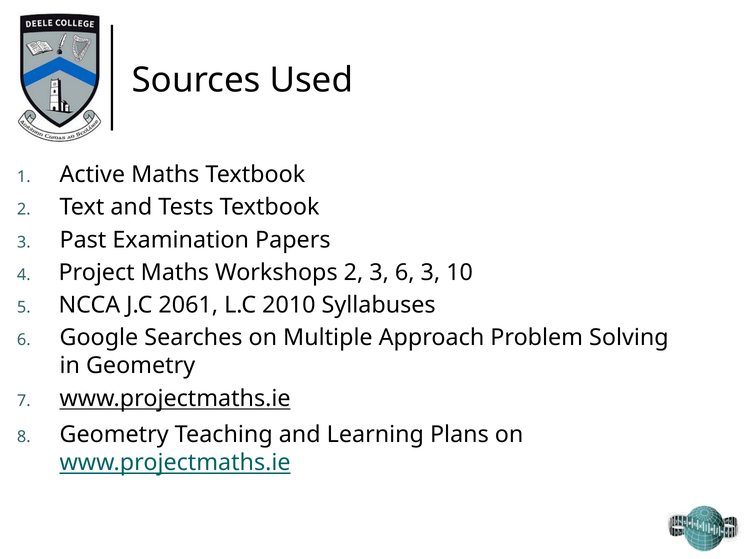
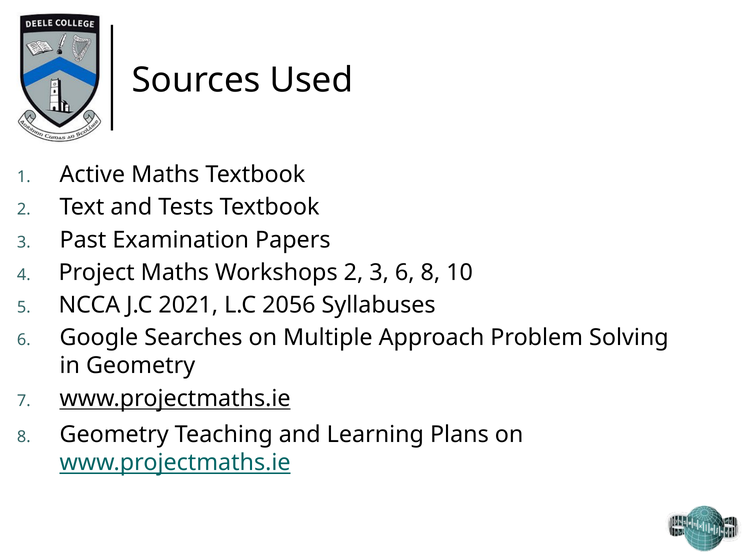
6 3: 3 -> 8 (430, 273)
2061: 2061 -> 2021 (188, 305)
2010: 2010 -> 2056 (289, 305)
